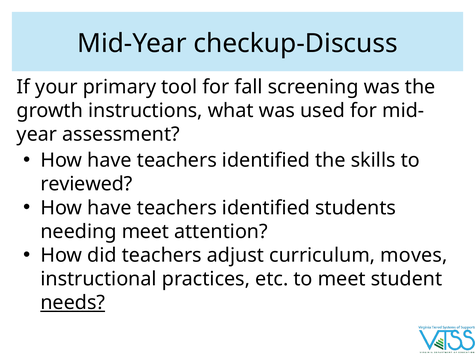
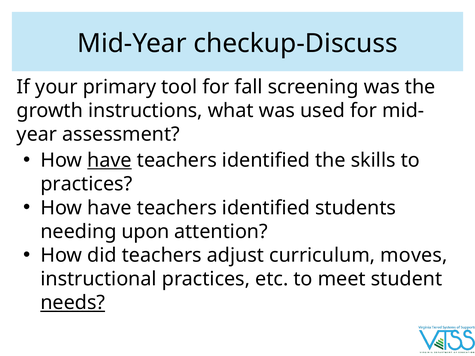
have underline: none -> present (110, 161)
reviewed: reviewed -> practices (86, 184)
needing meet: meet -> upon (145, 232)
